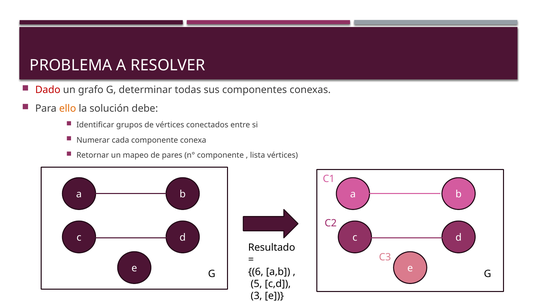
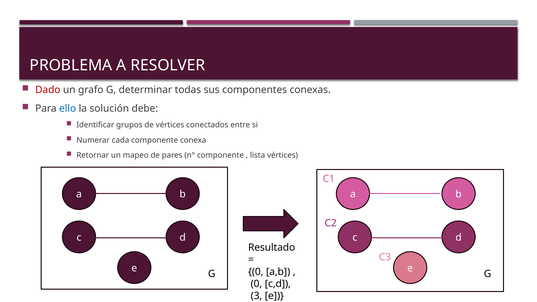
ello colour: orange -> blue (68, 109)
6: 6 -> 0 (256, 272)
5: 5 -> 0 (256, 284)
